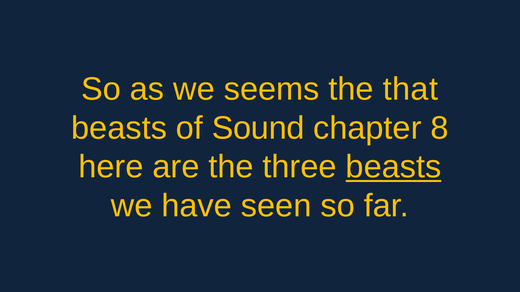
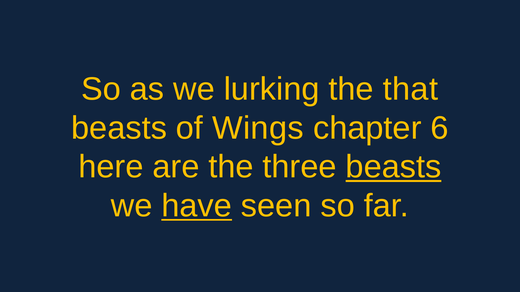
seems: seems -> lurking (272, 89)
Sound: Sound -> Wings (258, 128)
8: 8 -> 6 (440, 128)
have underline: none -> present (197, 206)
